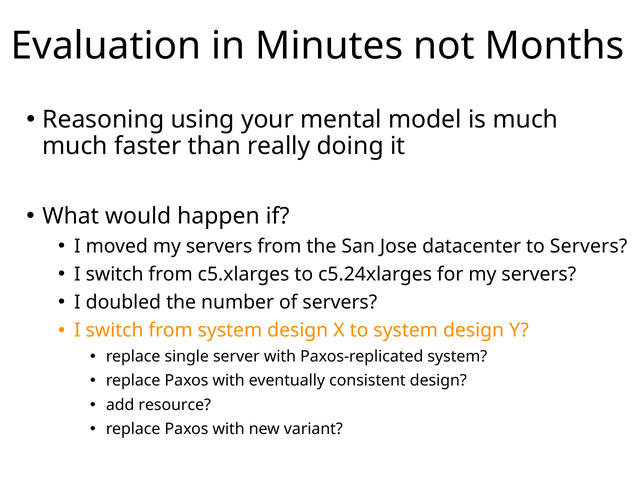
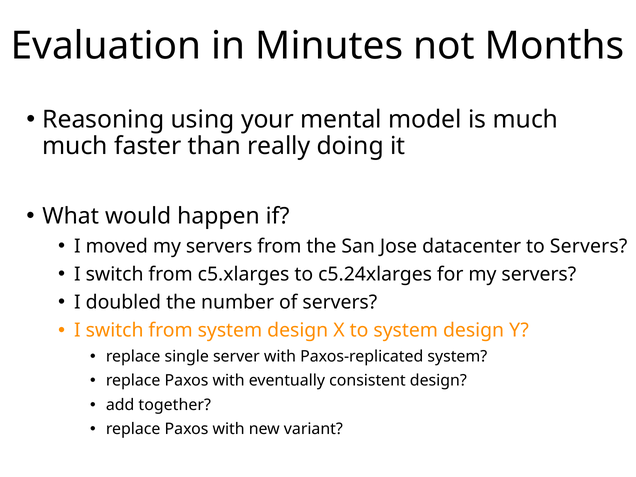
resource: resource -> together (175, 405)
